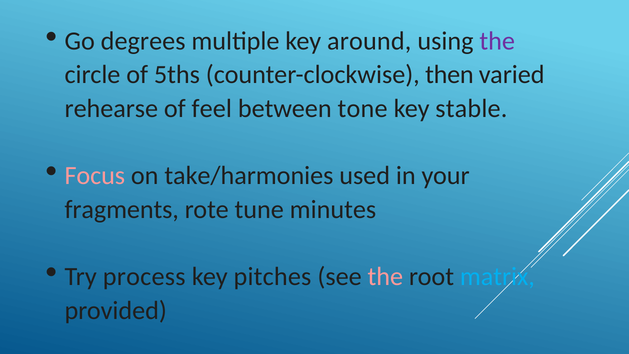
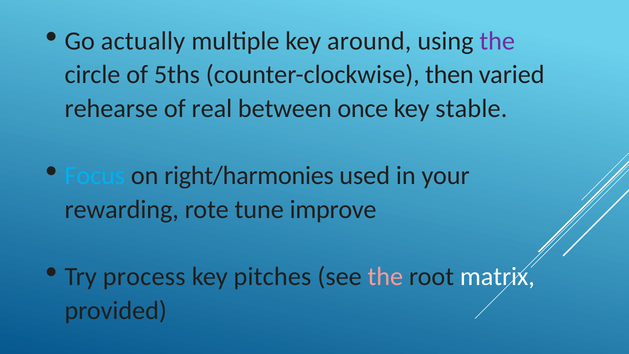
degrees: degrees -> actually (143, 41)
feel: feel -> real (212, 108)
tone: tone -> once (363, 108)
Focus colour: pink -> light blue (95, 176)
take/harmonies: take/harmonies -> right/harmonies (249, 176)
fragments: fragments -> rewarding (122, 209)
minutes: minutes -> improve (333, 209)
matrix colour: light blue -> white (497, 277)
